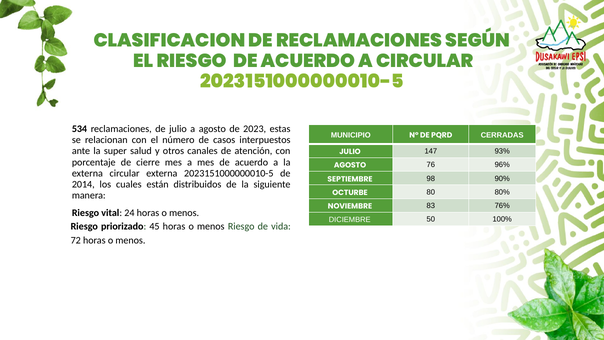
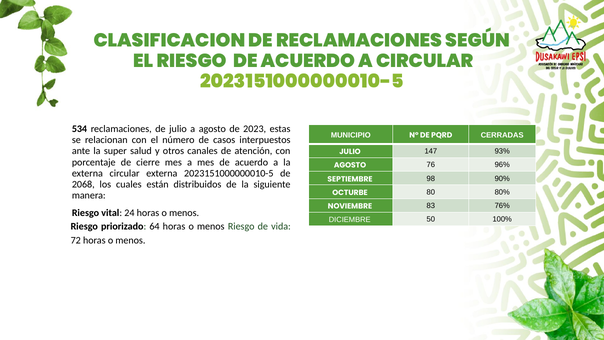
2014: 2014 -> 2068 (83, 184)
45: 45 -> 64 (154, 226)
